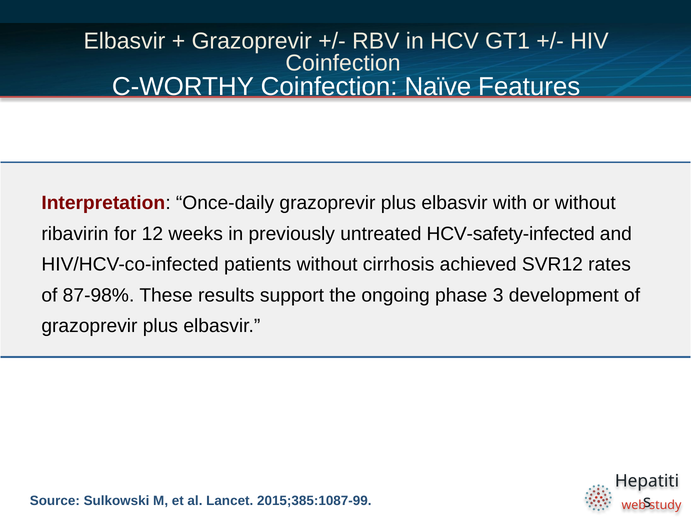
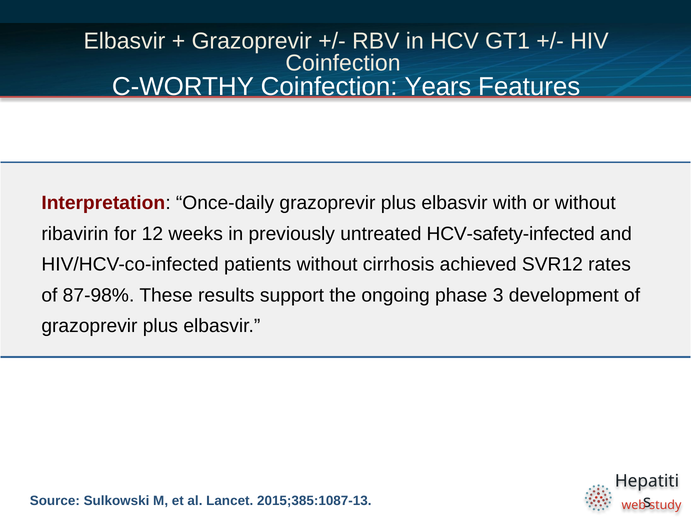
Naïve: Naïve -> Years (438, 87)
2015;385:1087-99: 2015;385:1087-99 -> 2015;385:1087-13 (314, 501)
